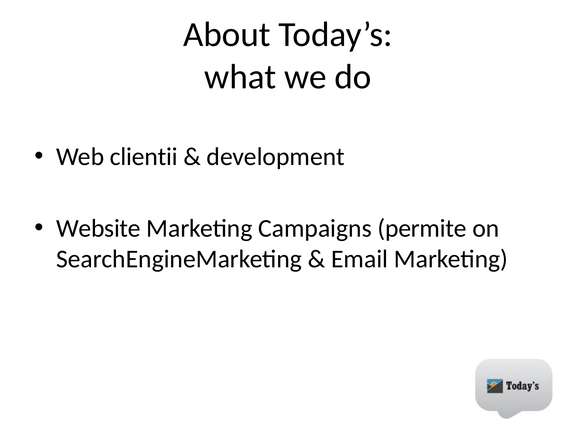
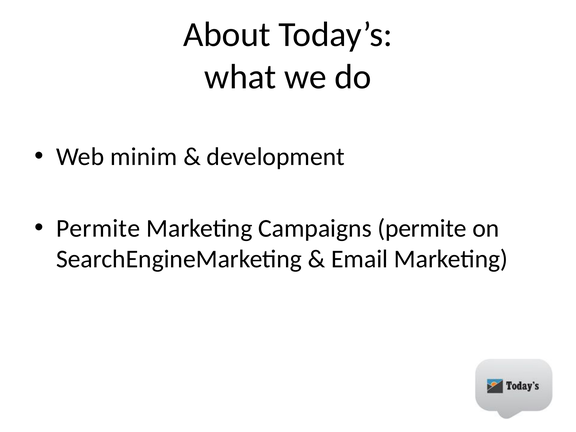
clientii: clientii -> minim (144, 157)
Website: Website -> Permite (98, 228)
